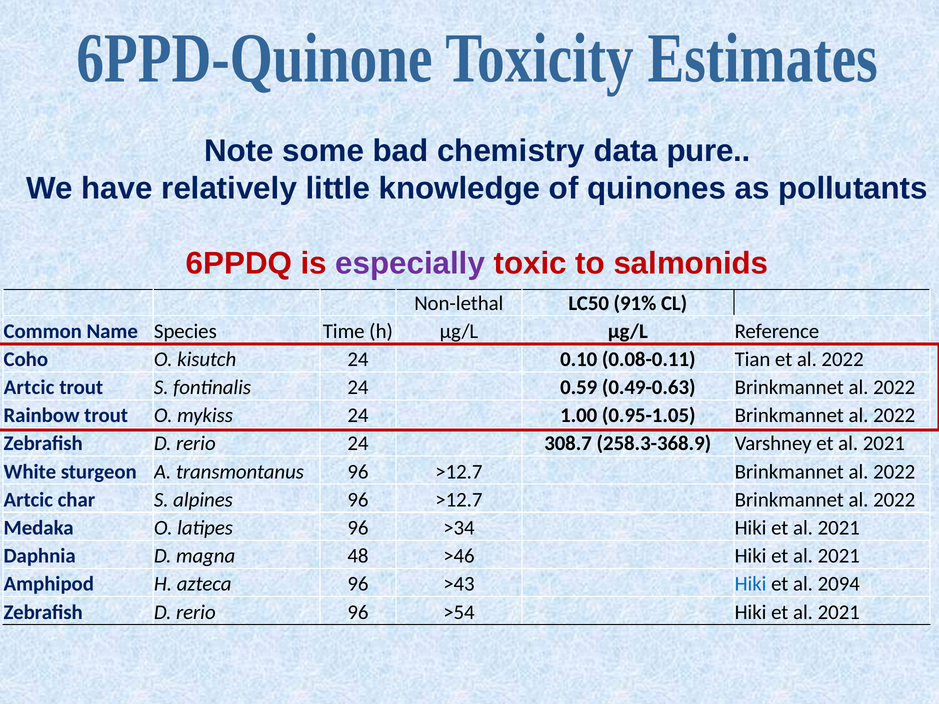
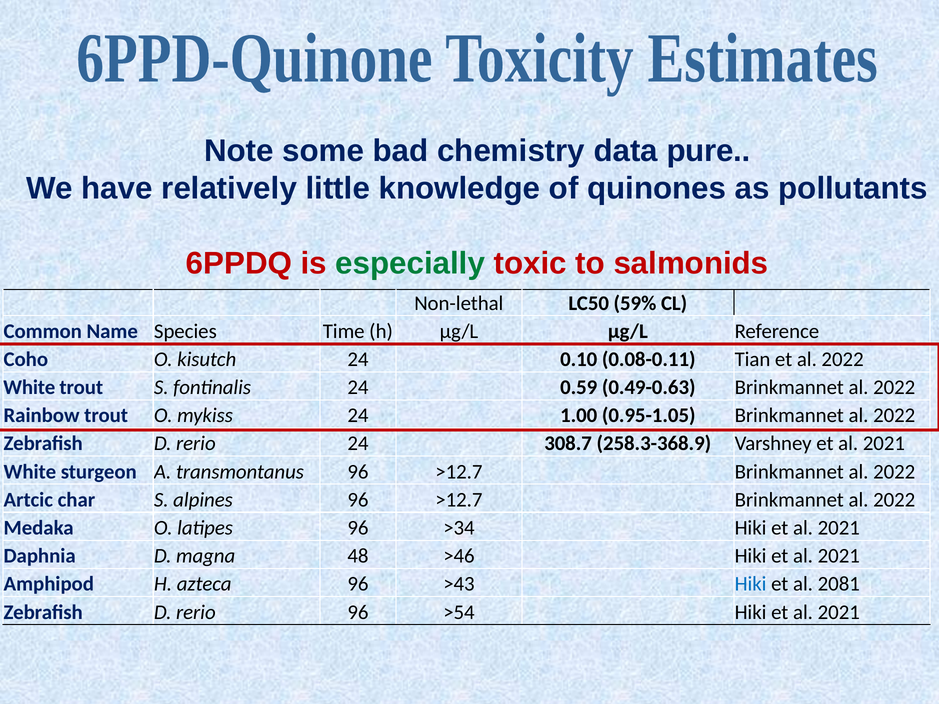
especially colour: purple -> green (410, 263)
91%: 91% -> 59% (635, 303)
Artcic: Artcic -> White (29, 388)
2094: 2094 -> 2081 (839, 584)
